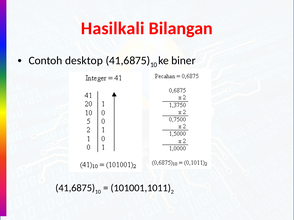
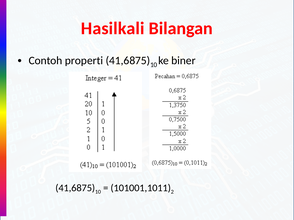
desktop: desktop -> properti (84, 61)
